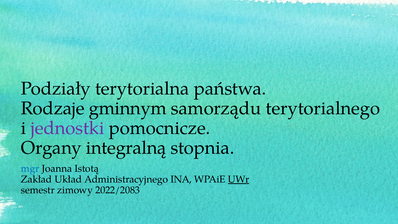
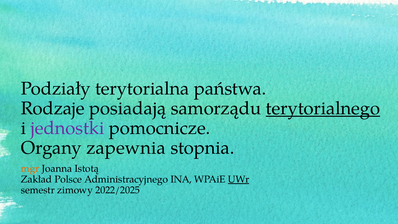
gminnym: gminnym -> posiadają (128, 108)
terytorialnego underline: none -> present (323, 108)
integralną: integralną -> zapewnia (126, 148)
mgr colour: blue -> orange (30, 169)
Układ: Układ -> Polsce (68, 179)
2022/2083: 2022/2083 -> 2022/2025 (118, 190)
